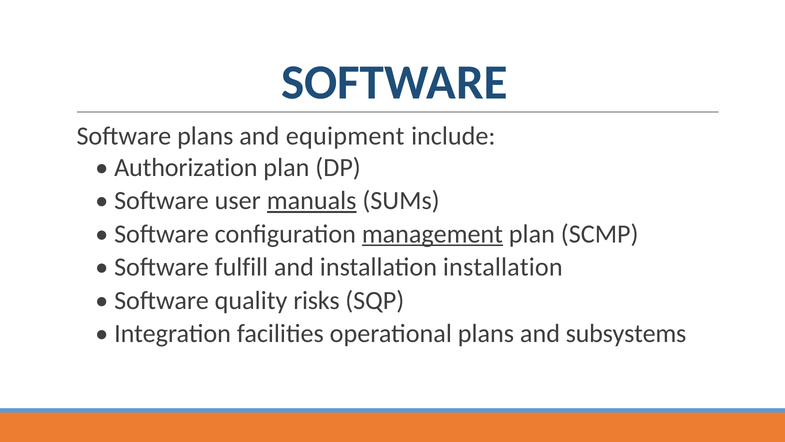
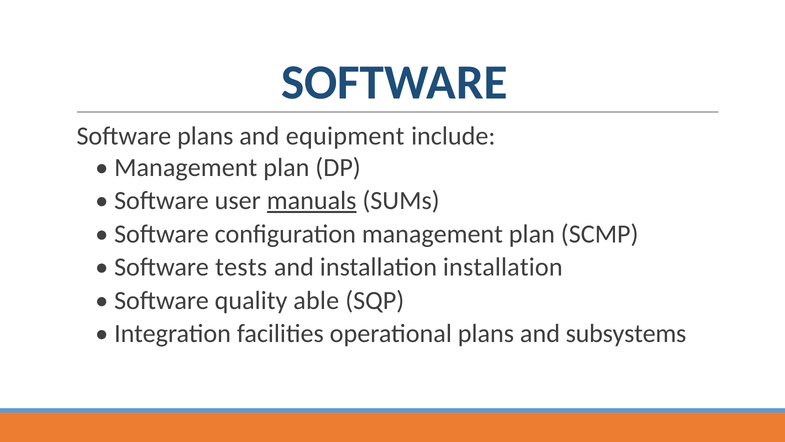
Authorization: Authorization -> Management (186, 167)
management underline: present -> none (432, 234)
fulfill: fulfill -> tests (241, 267)
risks: risks -> able (316, 300)
